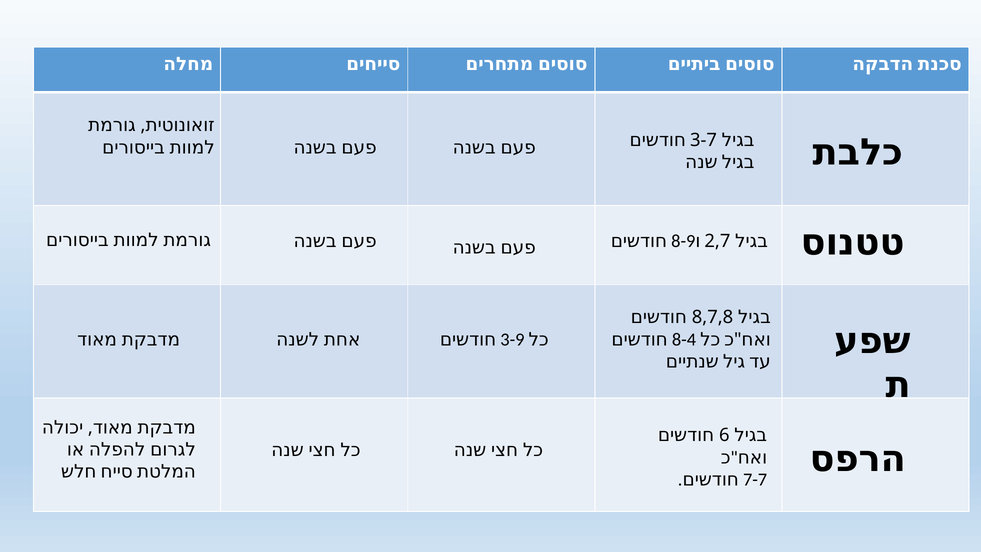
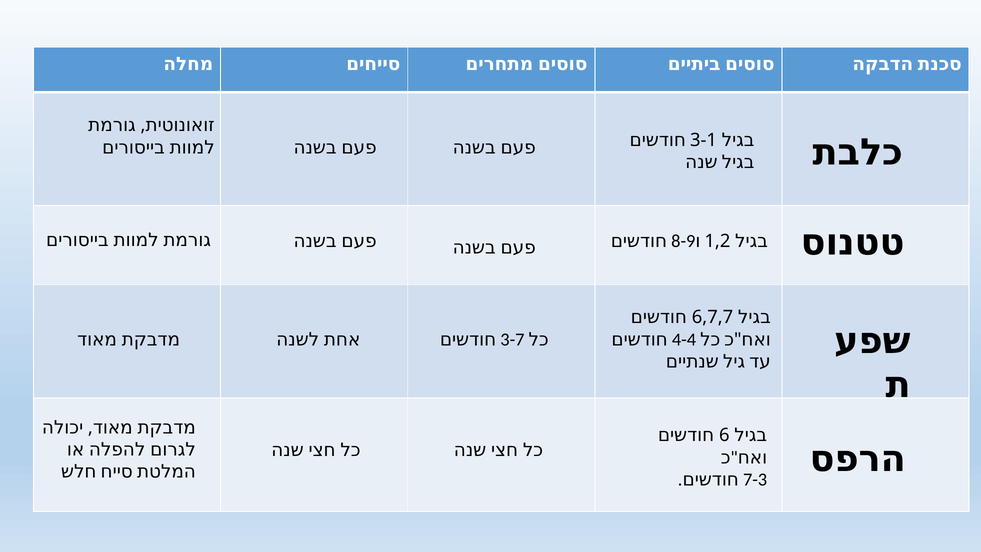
3-7: 3-7 -> 3-1 (704, 140)
2,7: 2,7 -> 1,2 (717, 241)
8,7,8: 8,7,8 -> 6,7,7 (713, 317)
8-4: 8-4 -> 4-4 (684, 339)
3-9: 3-9 -> 3-7 (512, 340)
7-7: 7-7 -> 7-3 (755, 479)
